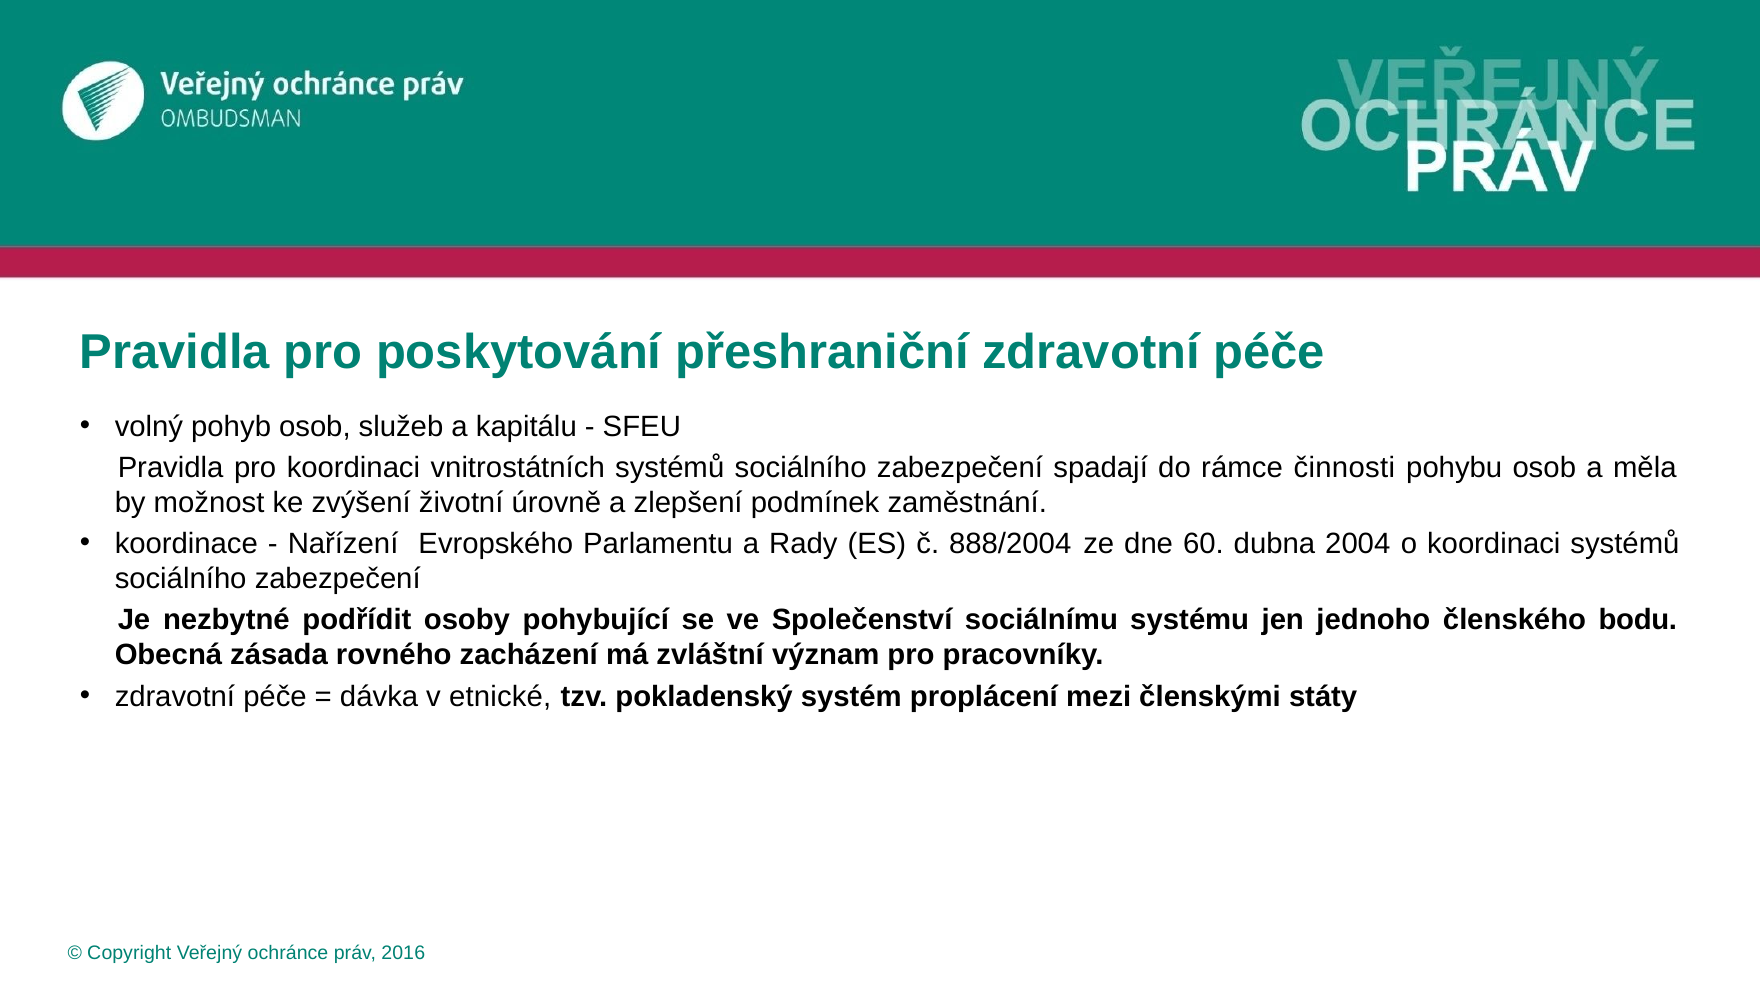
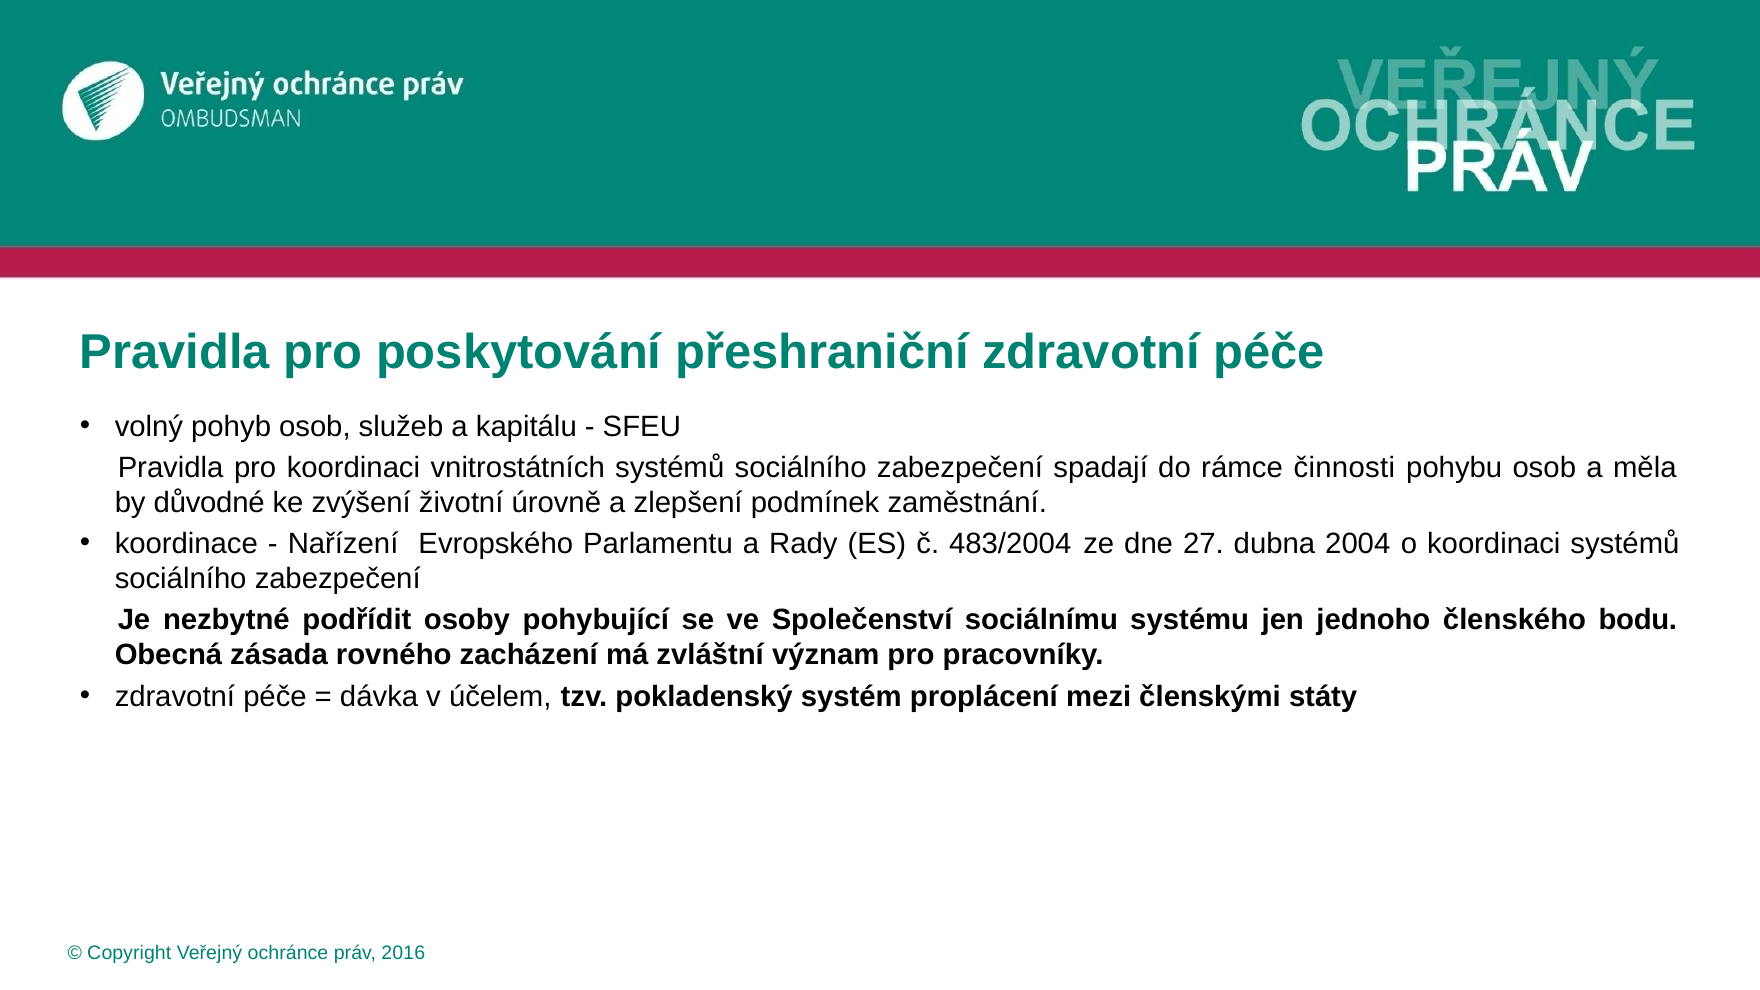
možnost: možnost -> důvodné (209, 503)
888/2004: 888/2004 -> 483/2004 (1010, 544)
60: 60 -> 27 (1204, 544)
etnické: etnické -> účelem (500, 696)
